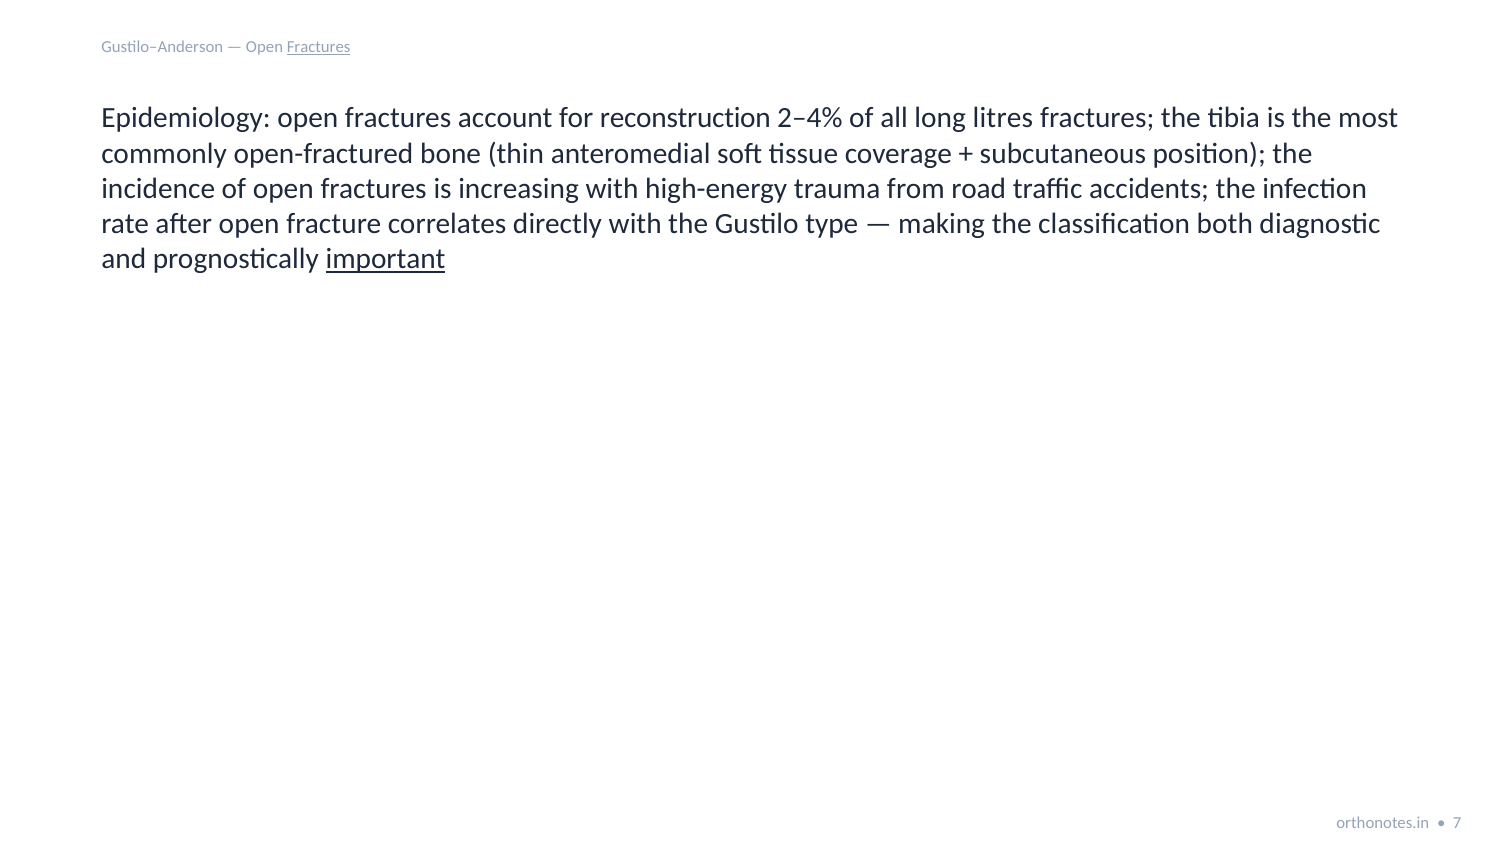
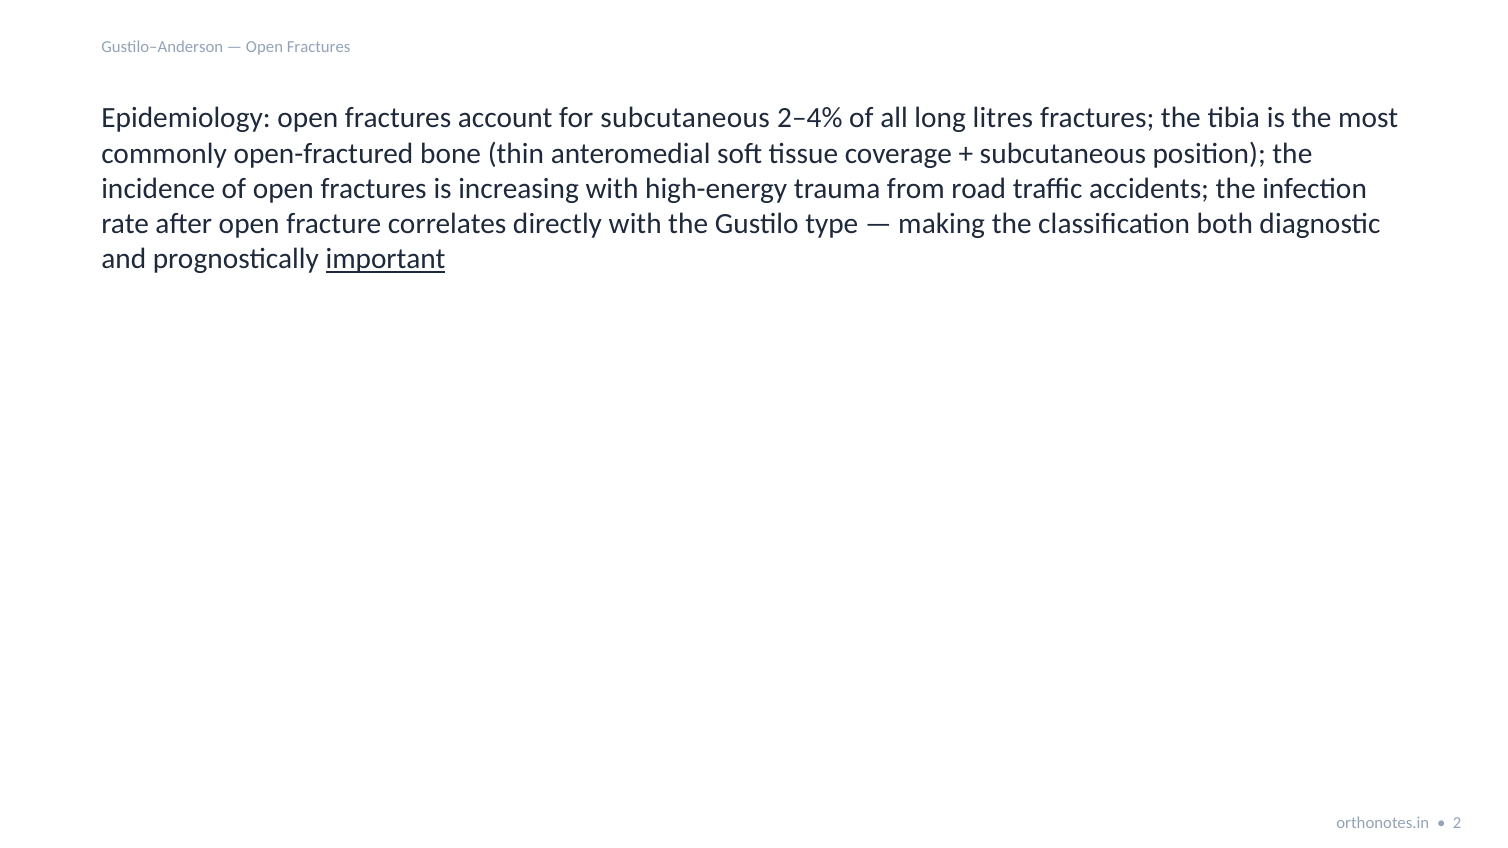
Fractures underline: present -> none (319, 47)
for reconstruction: reconstruction -> subcutaneous (685, 118)
7: 7 -> 2 (1457, 823)
